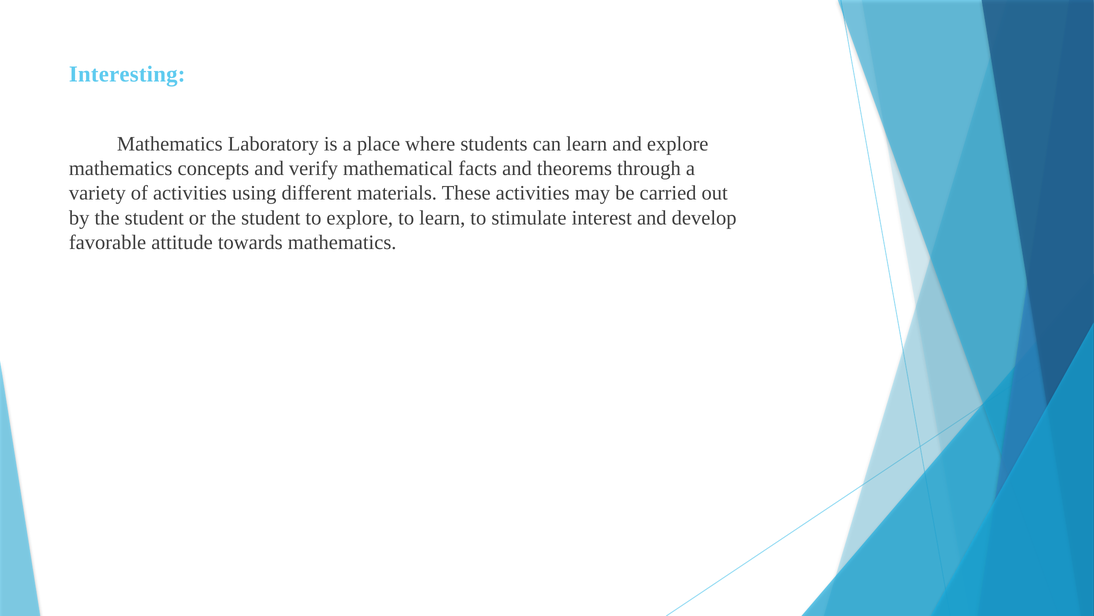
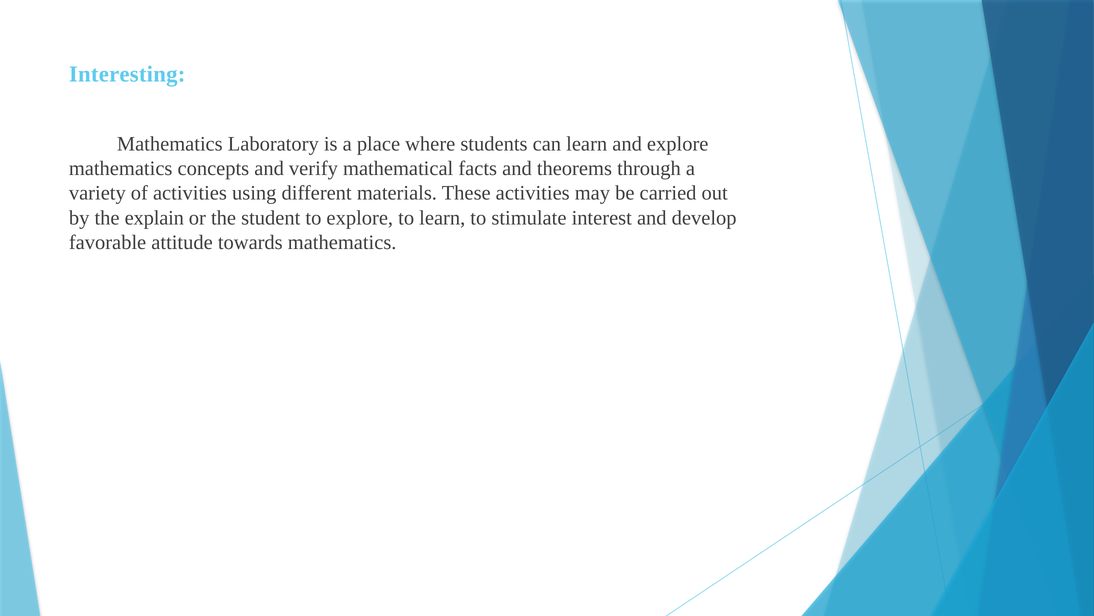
by the student: student -> explain (154, 218)
